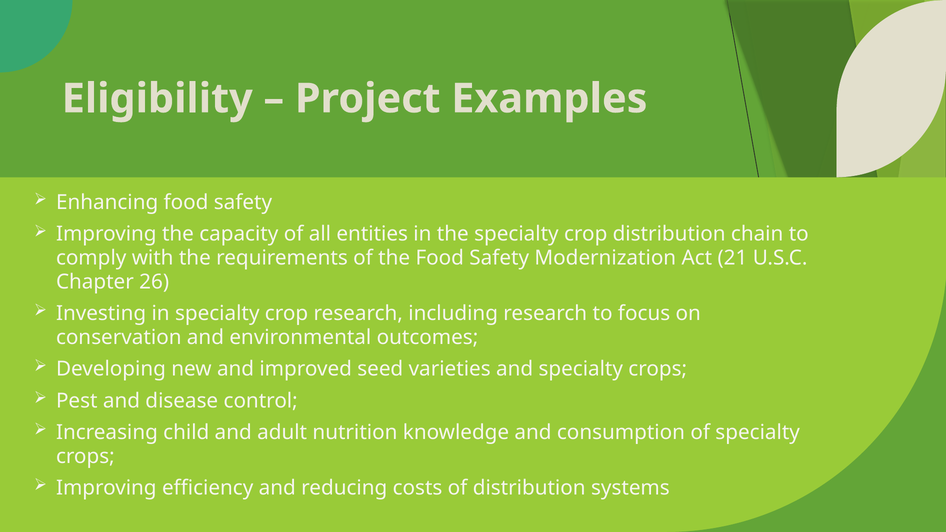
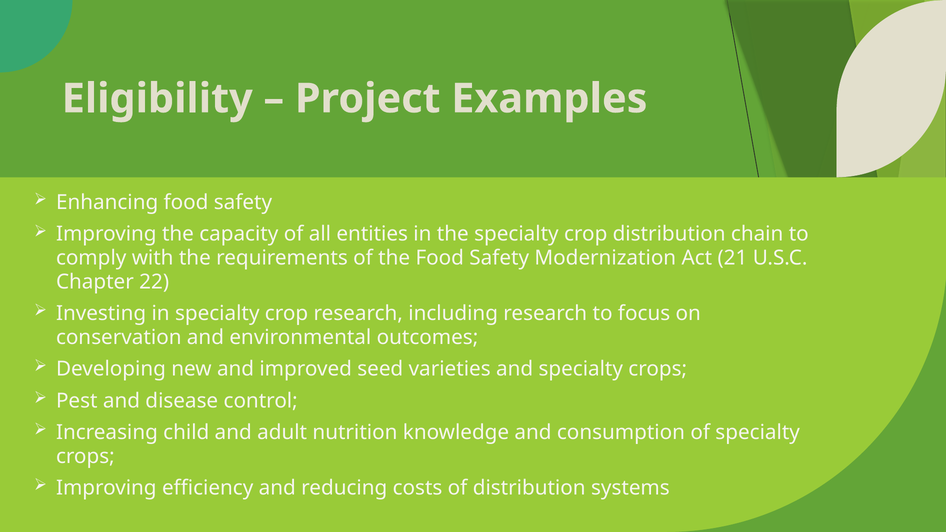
26: 26 -> 22 (154, 282)
